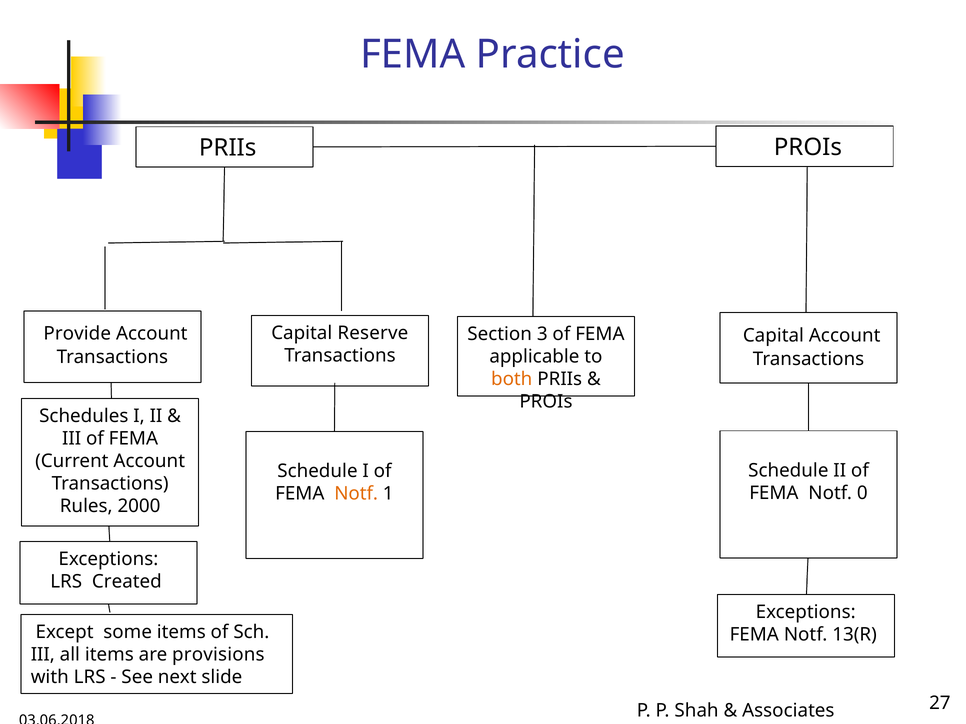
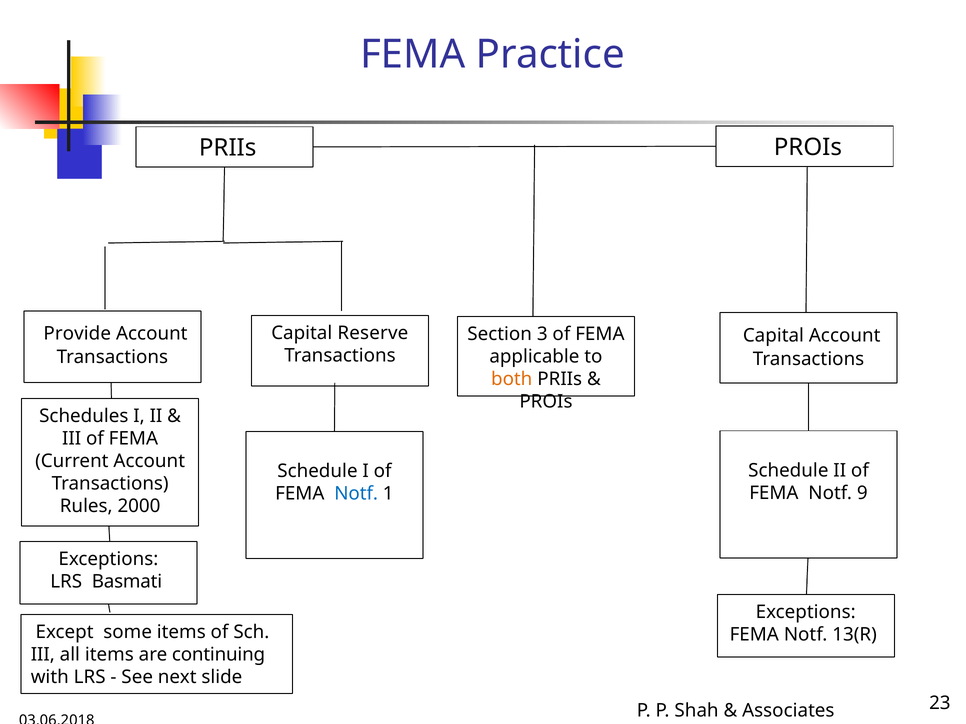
0: 0 -> 9 (862, 494)
Notf colour: orange -> blue (356, 494)
Created: Created -> Basmati (127, 582)
provisions: provisions -> continuing (219, 655)
27: 27 -> 23 (940, 704)
